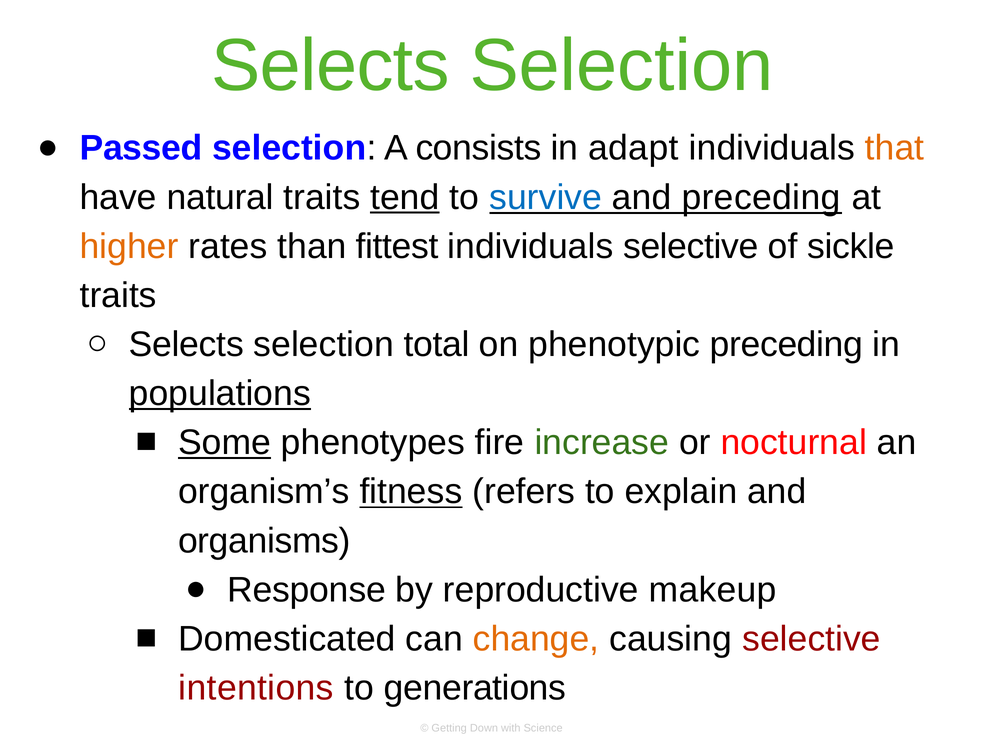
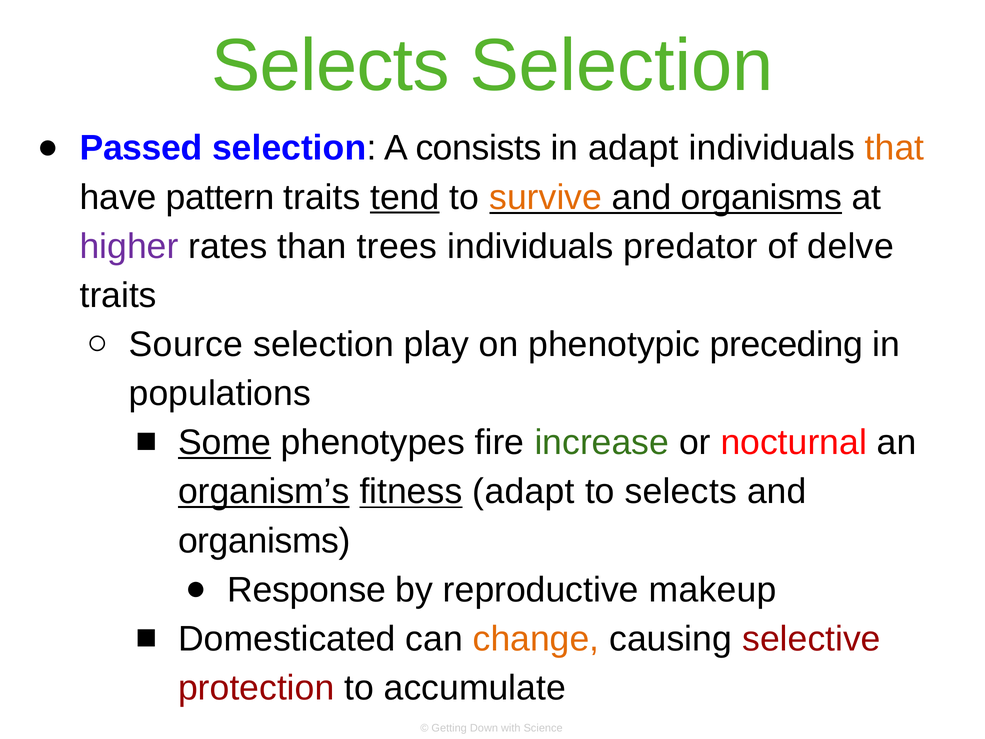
natural: natural -> pattern (220, 197)
survive colour: blue -> orange (546, 197)
preceding: preceding -> organisms (761, 197)
higher colour: orange -> purple (129, 246)
fittest: fittest -> trees (397, 246)
individuals selective: selective -> predator (691, 246)
sickle: sickle -> delve (851, 246)
Selects: Selects -> Source (186, 344)
total: total -> play (436, 344)
populations underline: present -> none (220, 393)
organism’s underline: none -> present (264, 492)
fitness refers: refers -> adapt (524, 492)
to explain: explain -> selects (681, 492)
intentions: intentions -> protection (256, 688)
generations: generations -> accumulate (475, 688)
